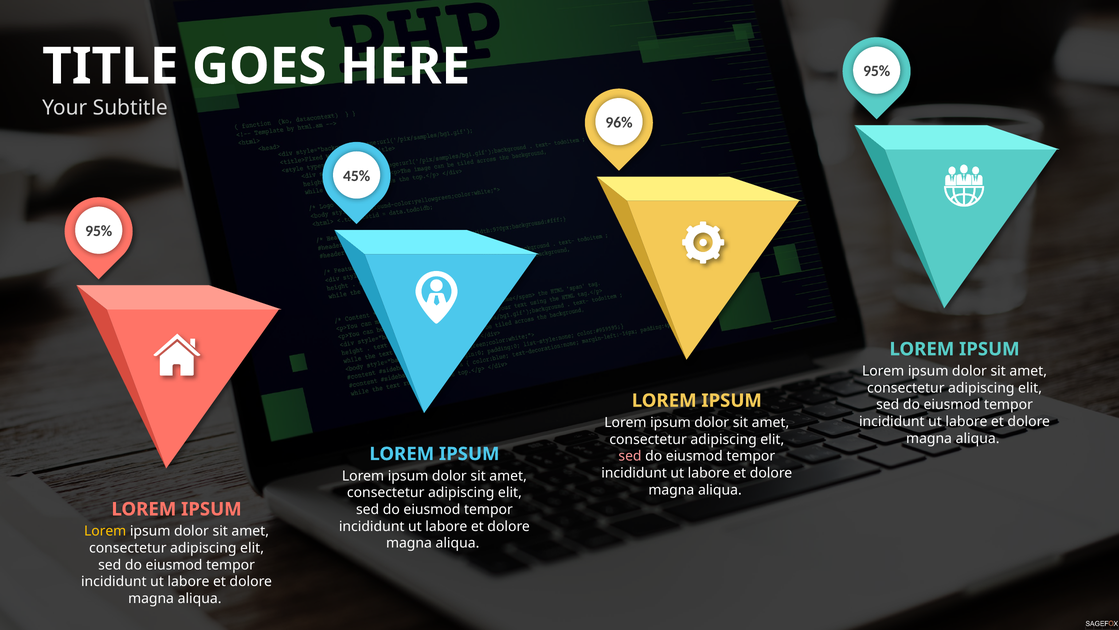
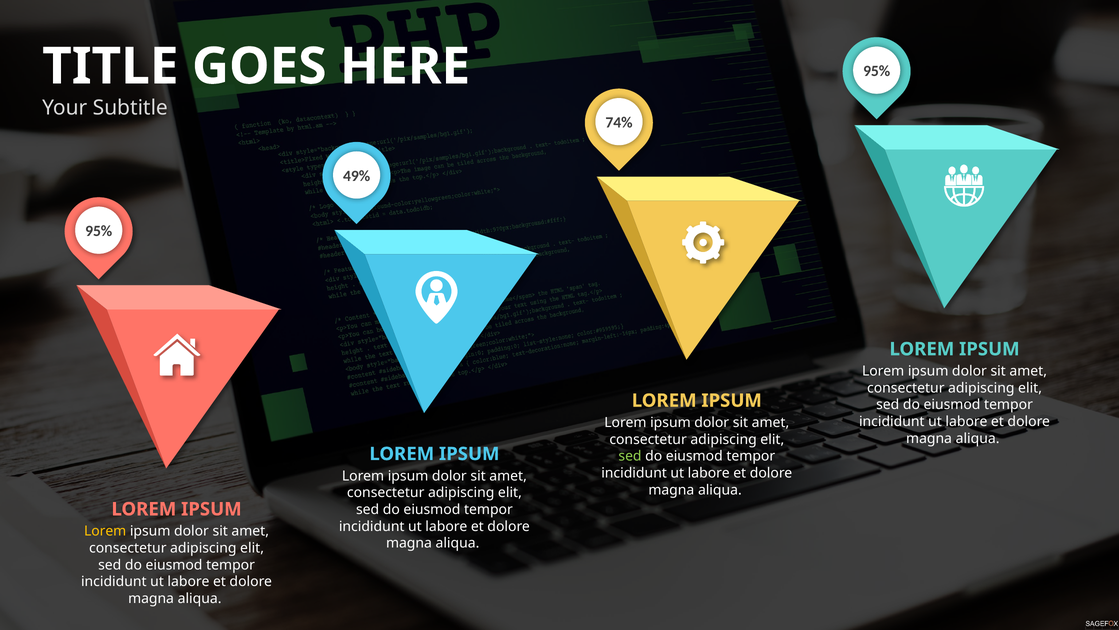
96%: 96% -> 74% (619, 123)
45%: 45% -> 49% (357, 176)
sed colour: pink -> light green (630, 456)
